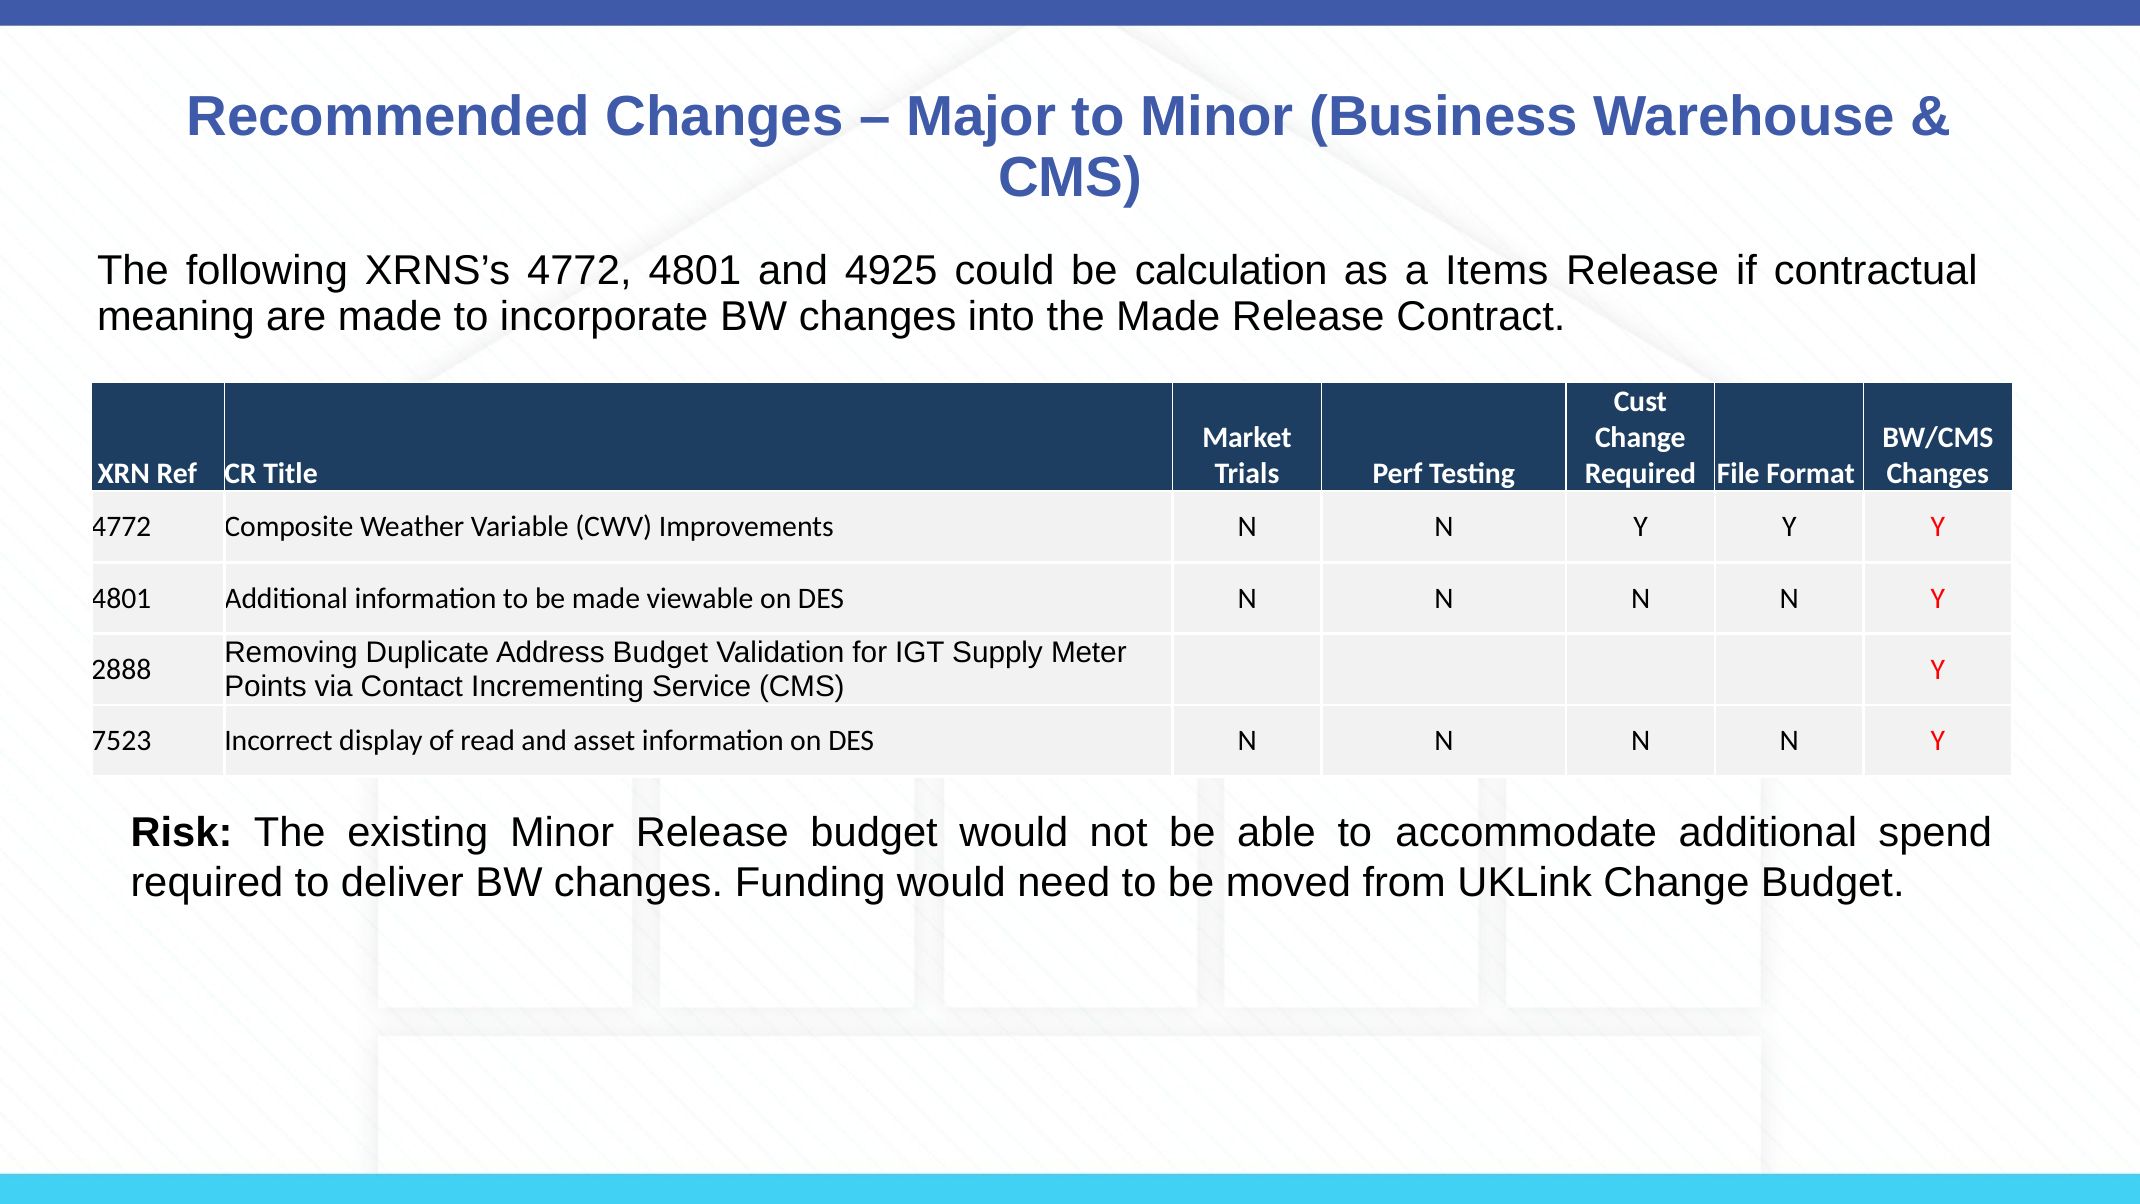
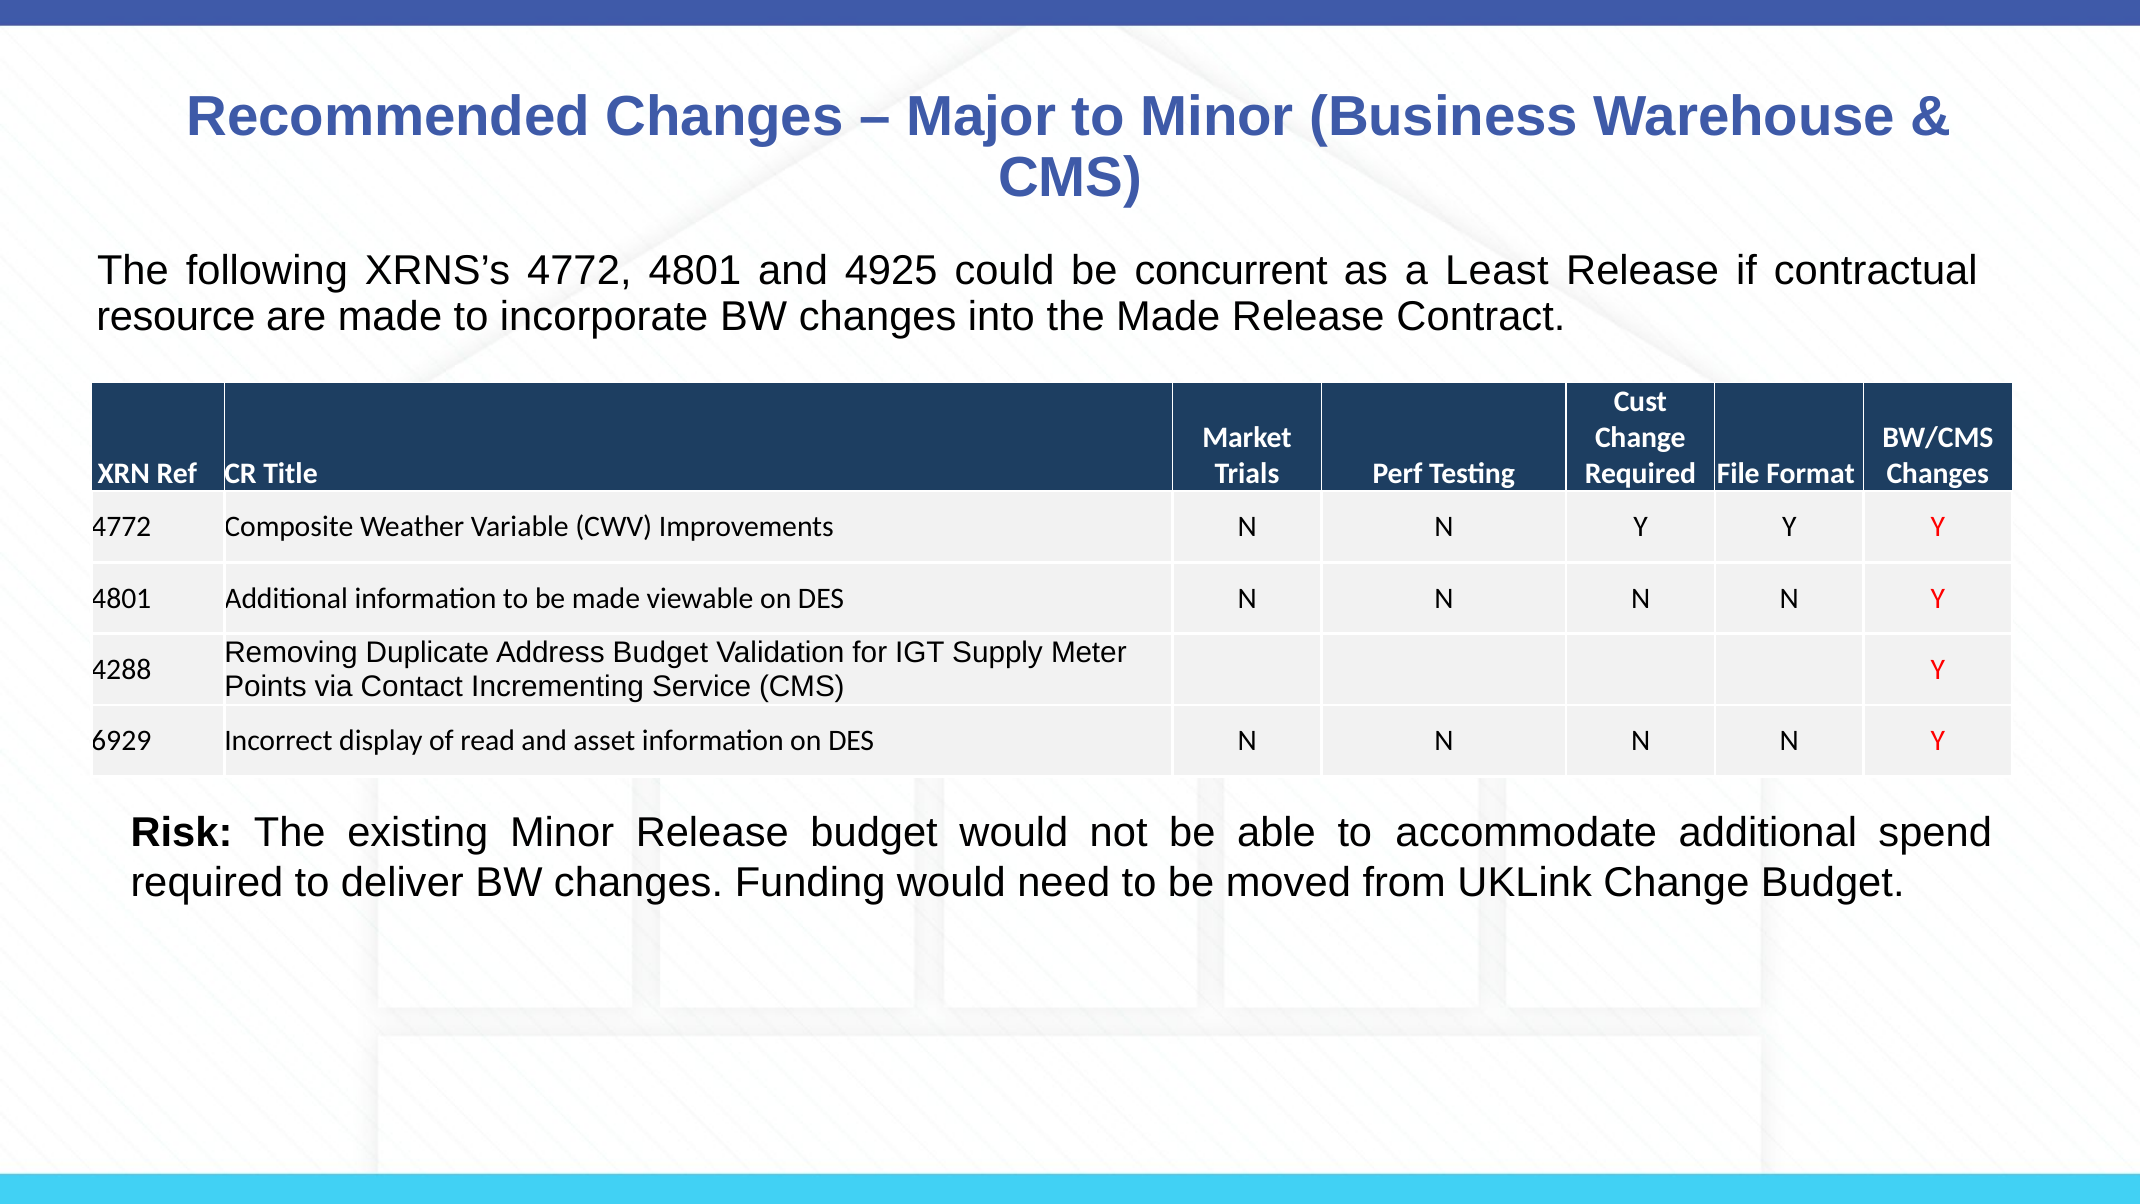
calculation: calculation -> concurrent (1231, 270)
Items: Items -> Least (1497, 270)
meaning: meaning -> resource (176, 317)
2888: 2888 -> 4288 (121, 670)
7523: 7523 -> 6929 (121, 741)
